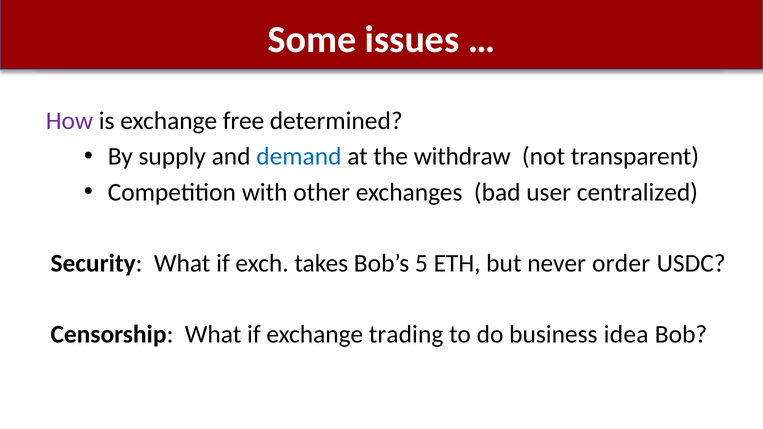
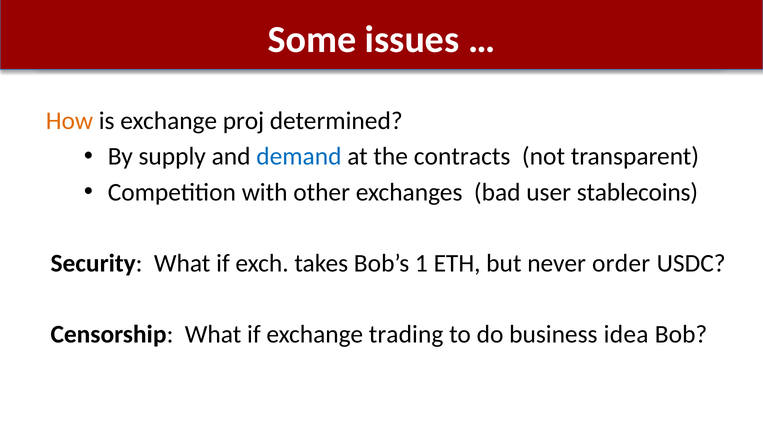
How colour: purple -> orange (69, 121)
free: free -> proj (243, 121)
withdraw: withdraw -> contracts (462, 157)
centralized: centralized -> stablecoins (637, 192)
5: 5 -> 1 (421, 263)
